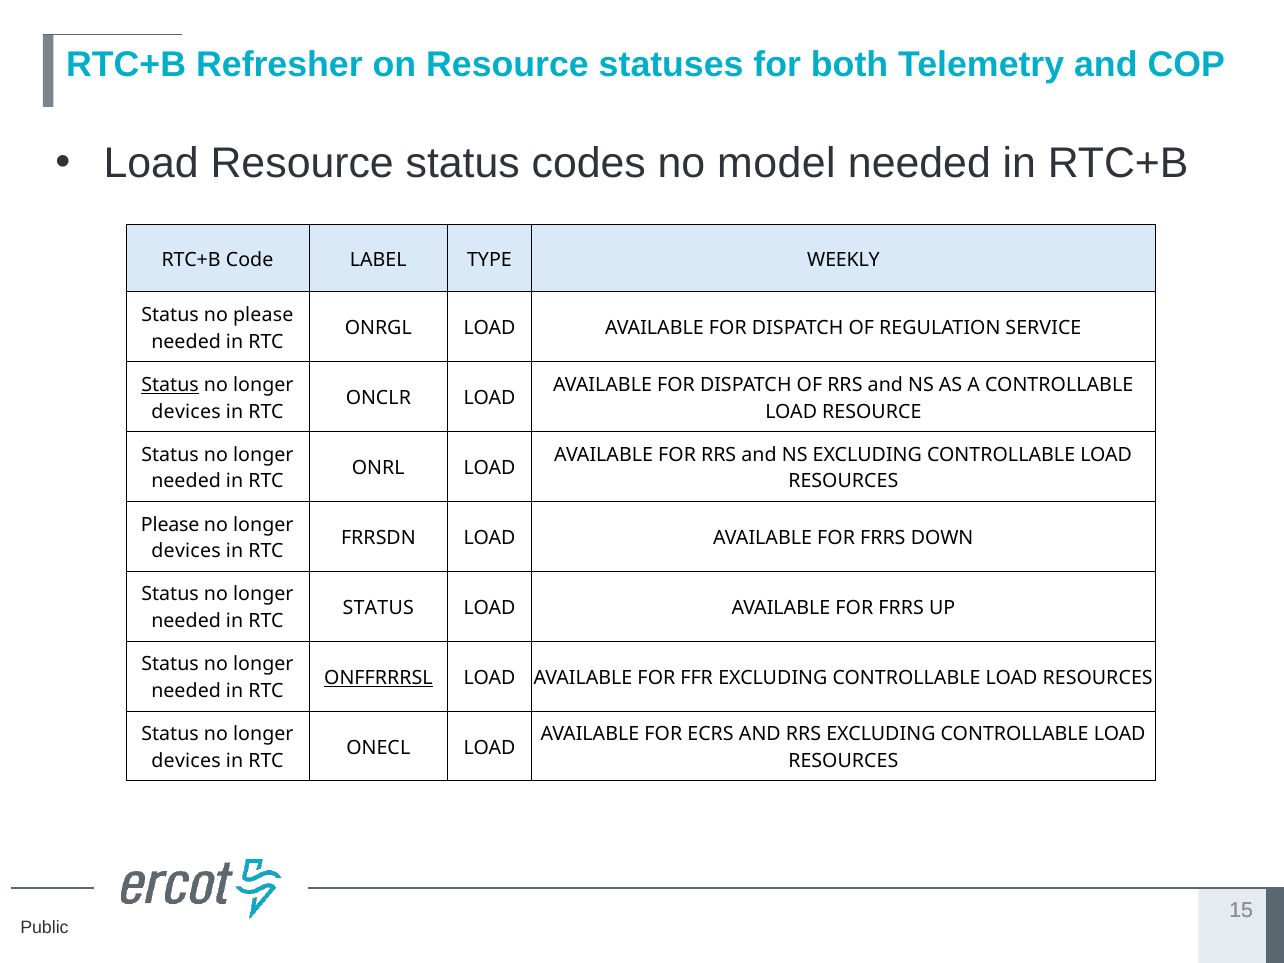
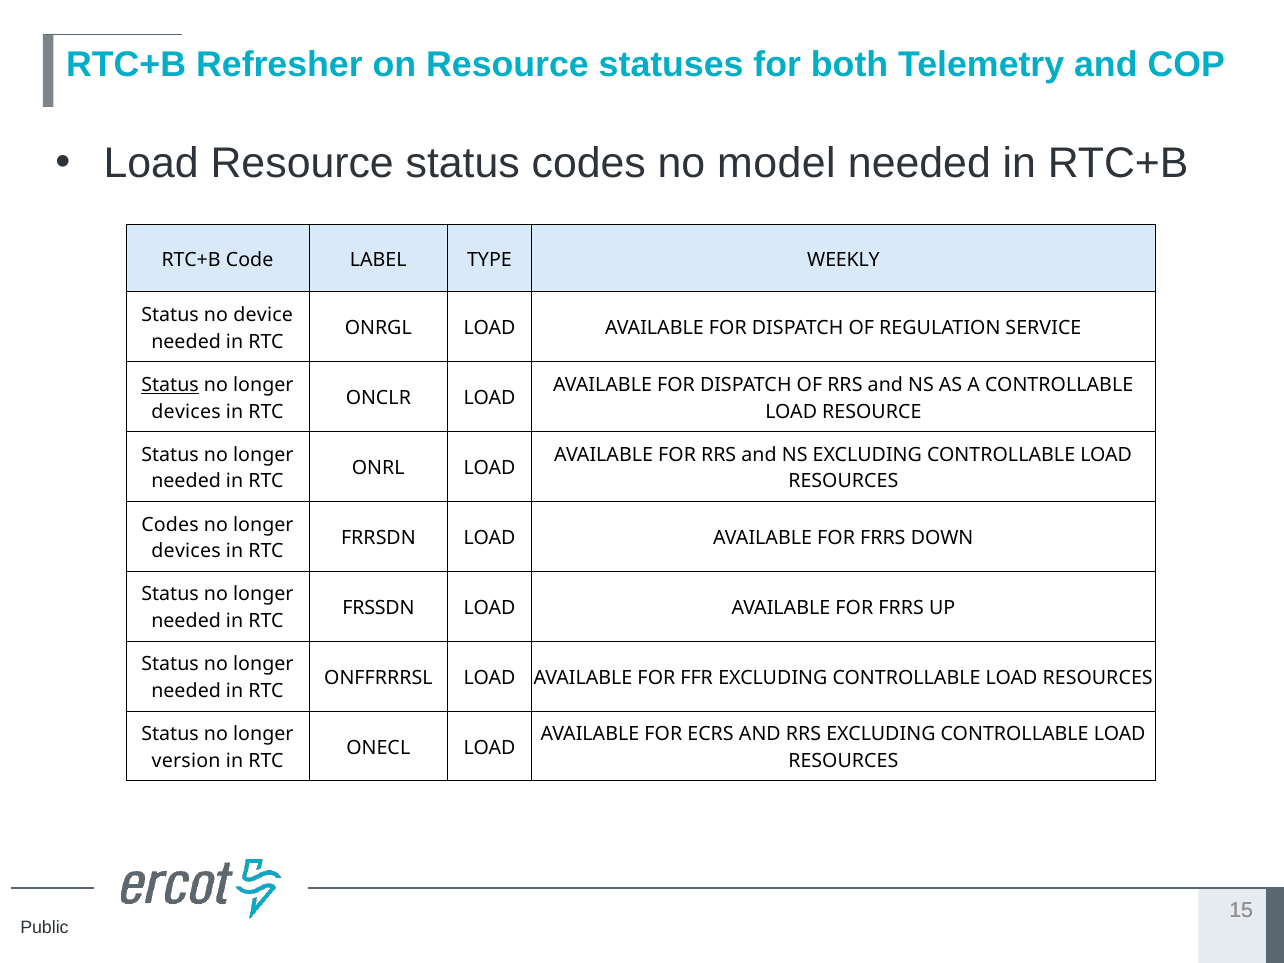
no please: please -> device (263, 315)
Please: Please -> Codes (170, 525)
STATUS: STATUS -> FRSSDN (378, 608)
ONFFRRRSL underline: present -> none (378, 678)
devices: devices -> version (186, 761)
